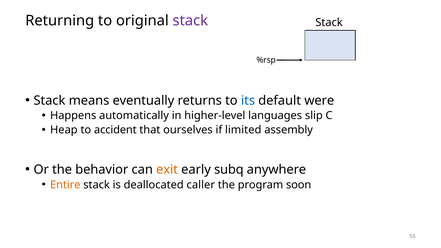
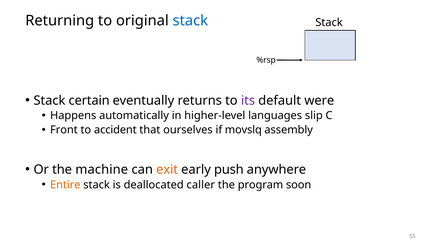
stack colour: purple -> blue (190, 21)
means: means -> certain (89, 101)
its colour: blue -> purple (248, 101)
Heap: Heap -> Front (64, 130)
limited: limited -> movslq (243, 130)
behavior: behavior -> machine (102, 170)
subq: subq -> push (229, 170)
